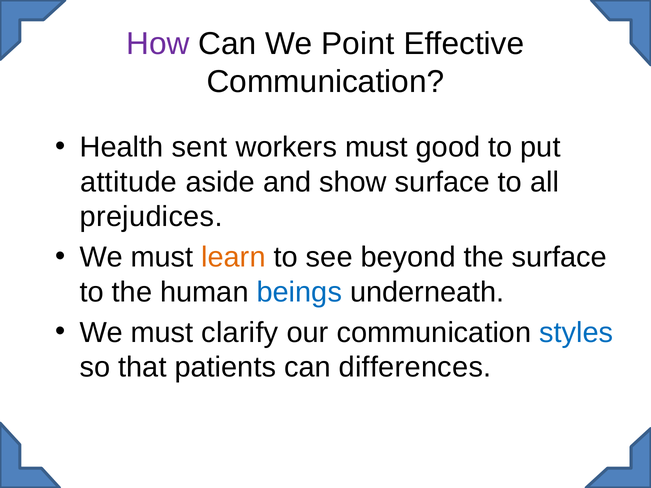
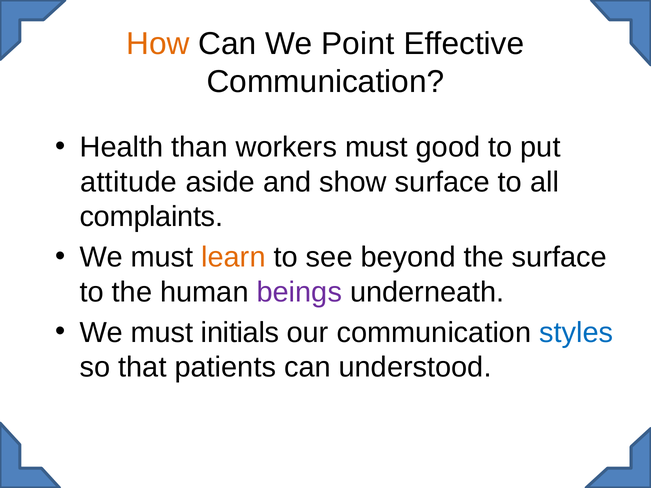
How colour: purple -> orange (158, 44)
sent: sent -> than (200, 147)
prejudices: prejudices -> complaints (151, 217)
beings colour: blue -> purple (299, 292)
clarify: clarify -> initials (240, 333)
differences: differences -> understood (415, 367)
